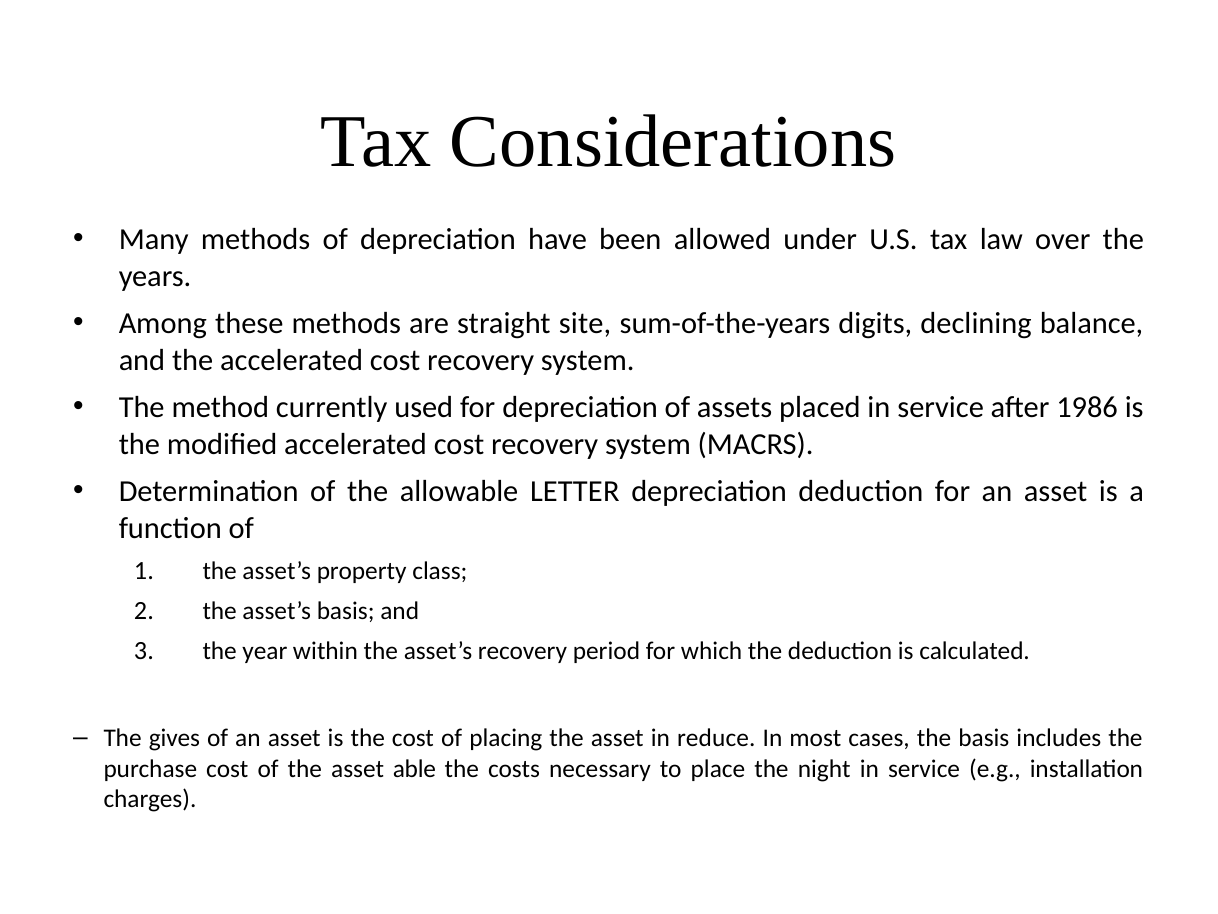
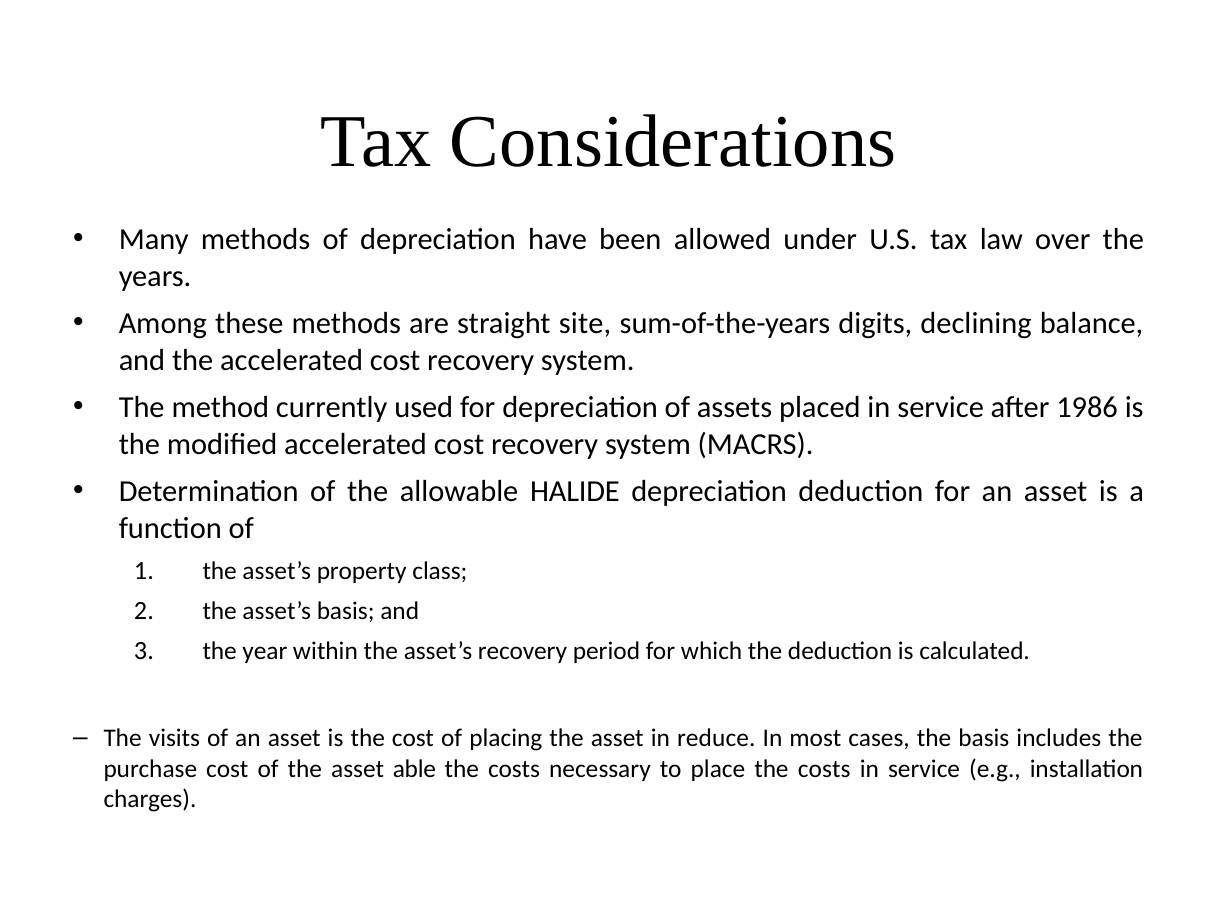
LETTER: LETTER -> HALIDE (575, 491)
gives: gives -> visits (174, 738)
place the night: night -> costs (824, 768)
